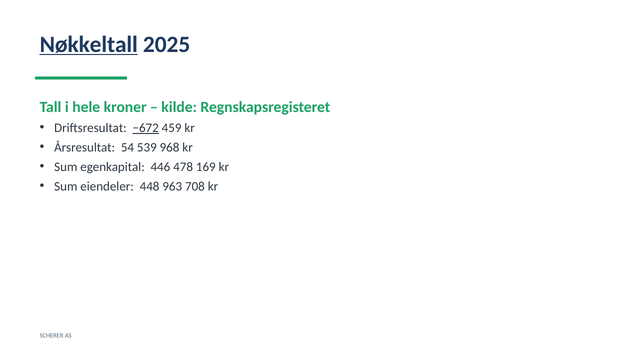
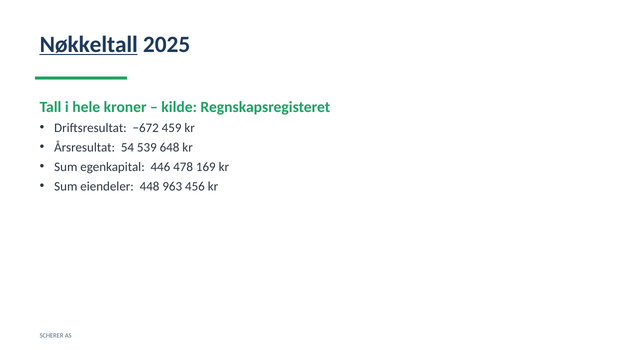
−672 underline: present -> none (146, 128)
968: 968 -> 648 (170, 148)
708: 708 -> 456 (195, 187)
